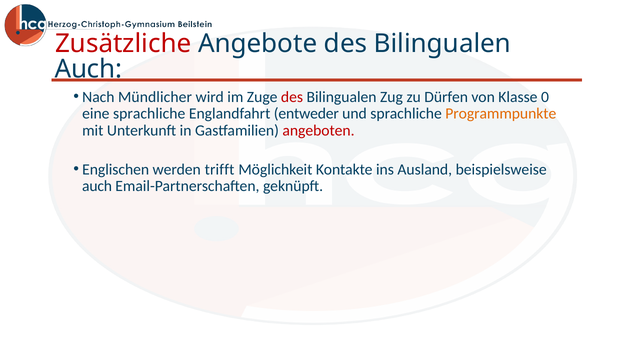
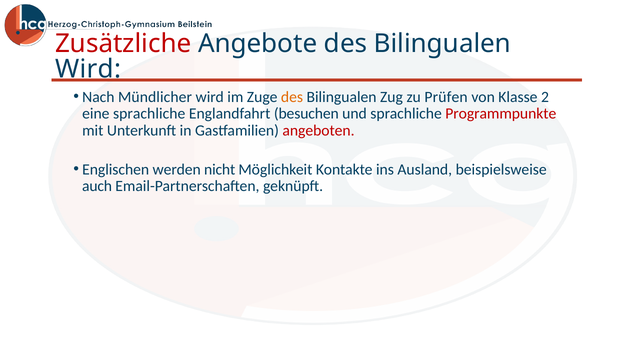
Auch: Auch -> Wird (88, 69)
des colour: red -> orange (292, 97)
Dürfen: Dürfen -> Prüfen (446, 97)
0: 0 -> 2 (545, 97)
entweder: entweder -> besuchen (306, 114)
Programmpunkte colour: orange -> red (501, 114)
trifft: trifft -> nicht (220, 169)
